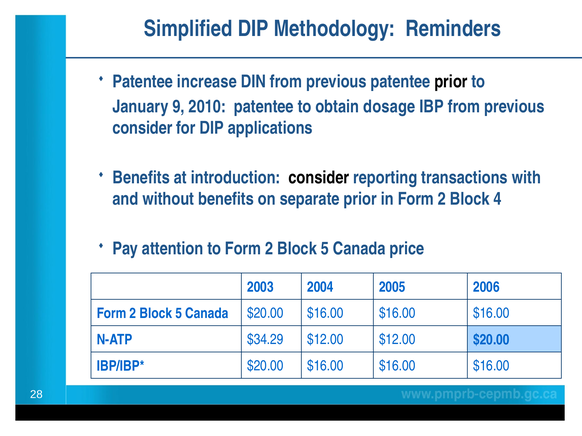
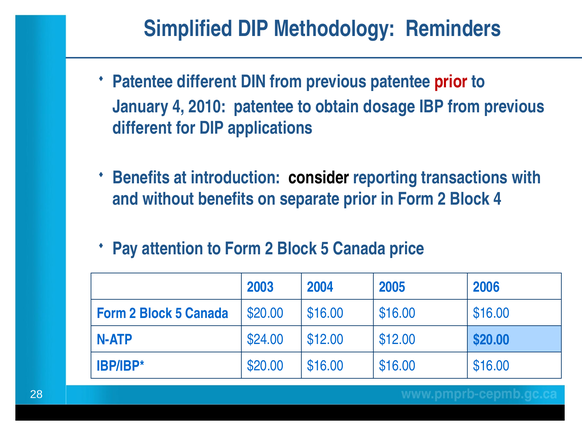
Patentee increase: increase -> different (207, 82)
prior colour: black -> red (451, 82)
January 9: 9 -> 4 (179, 107)
consider: consider -> different (142, 128)
$34.29: $34.29 -> $24.00 (265, 340)
